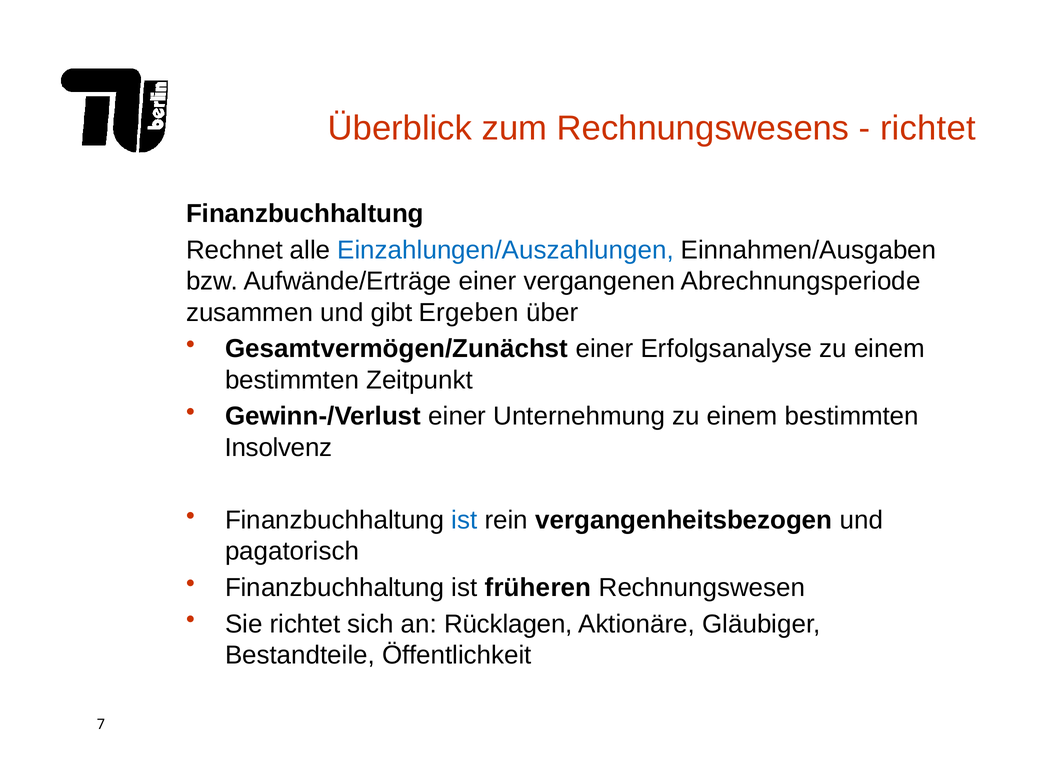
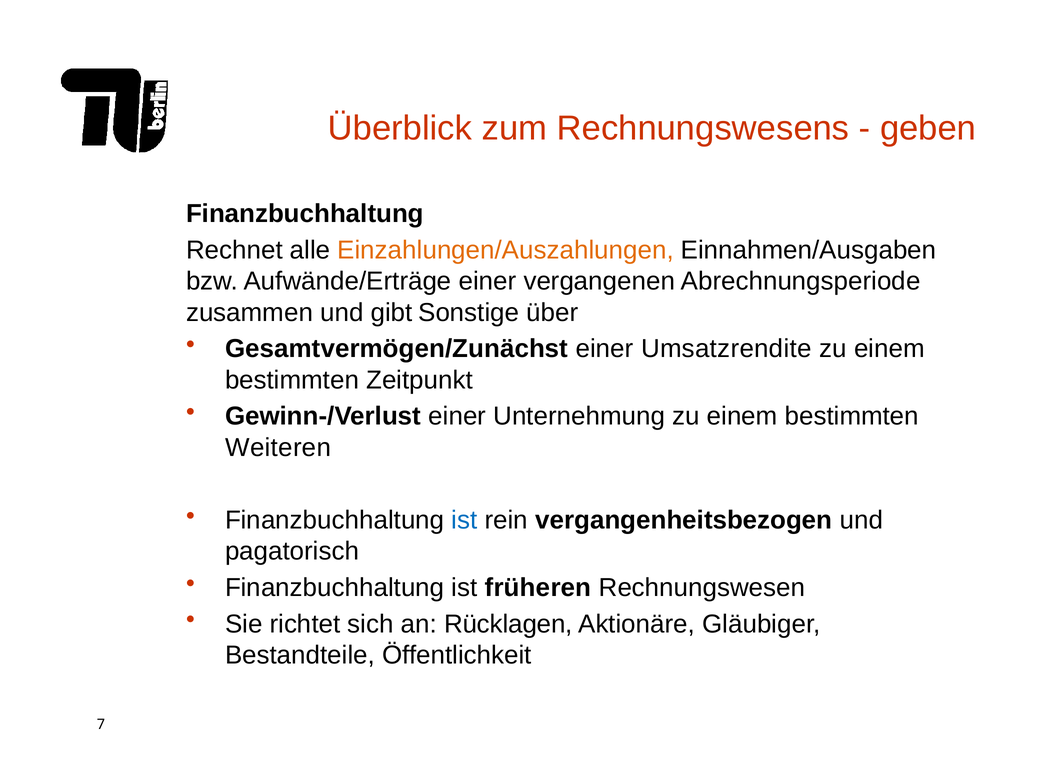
richtet: richtet -> geben (928, 128)
Einzahlungen/Auszahlungen colour: blue -> orange (506, 250)
Ergeben: Ergeben -> Sonstige (469, 313)
Erfolgsanalyse: Erfolgsanalyse -> Umsatzrendite (726, 349)
Insolvenz: Insolvenz -> Weiteren (278, 448)
